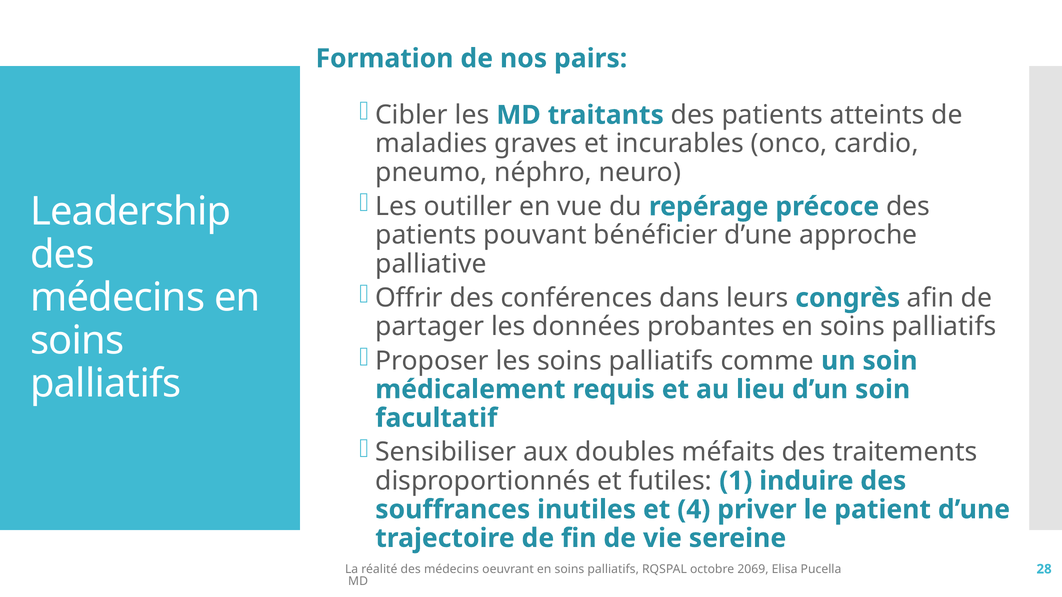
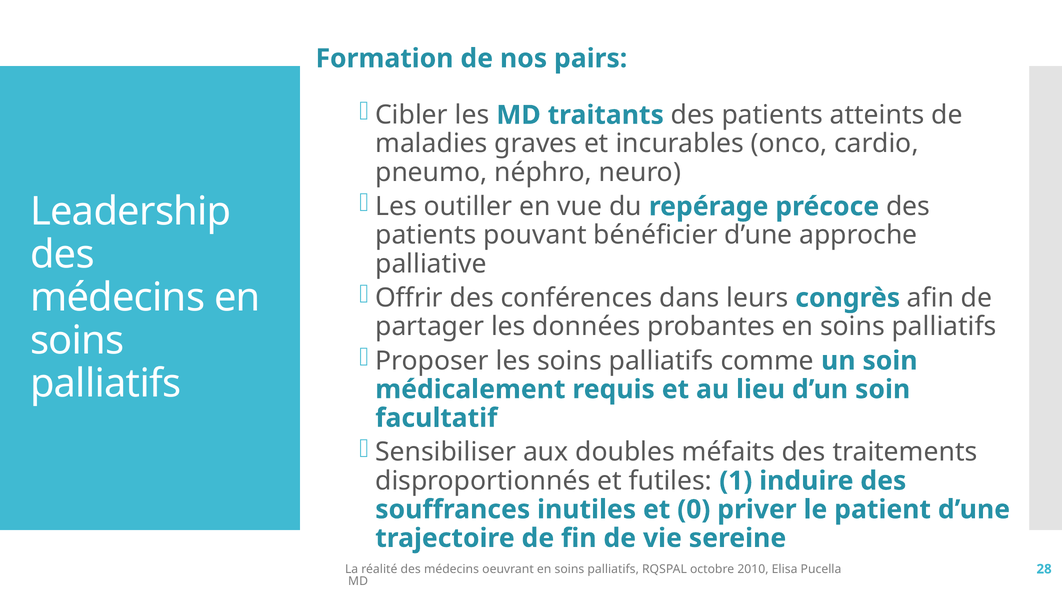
4: 4 -> 0 (694, 510)
2069: 2069 -> 2010 (753, 569)
